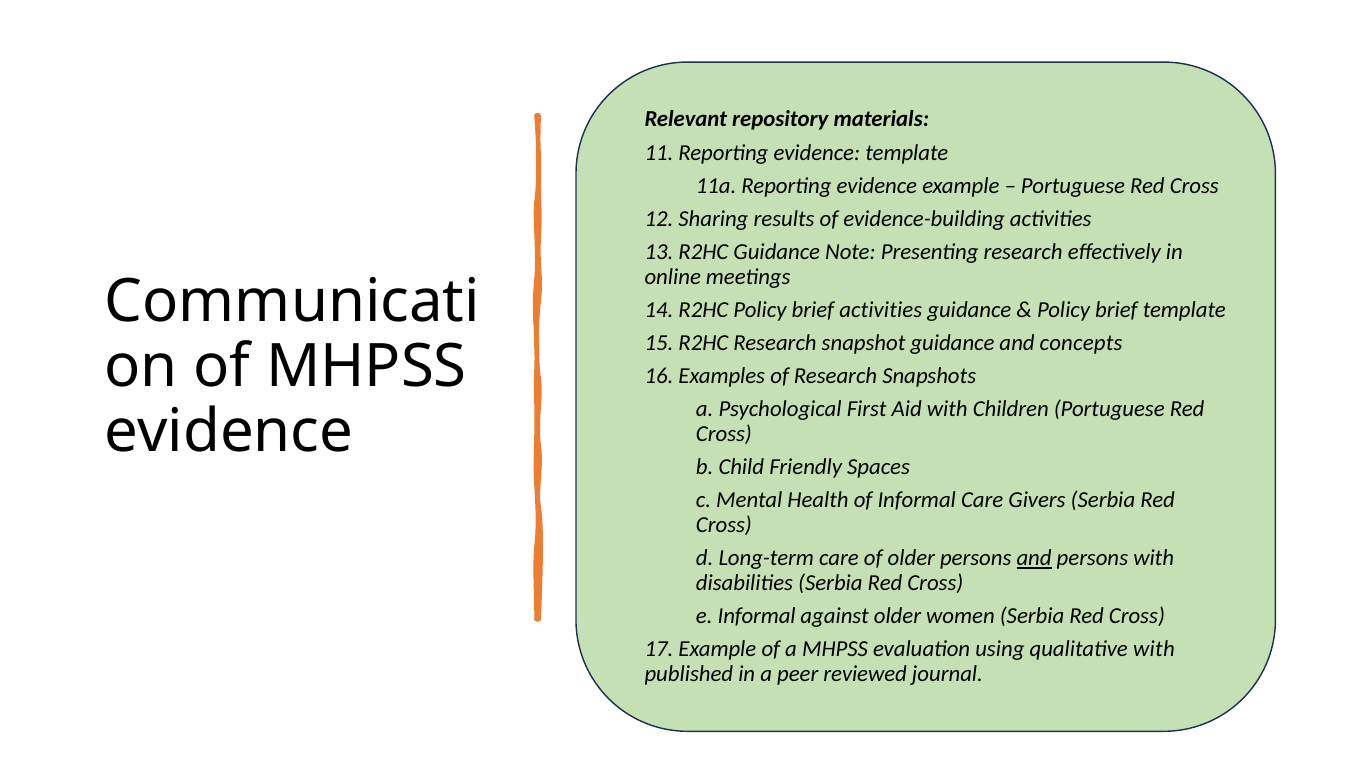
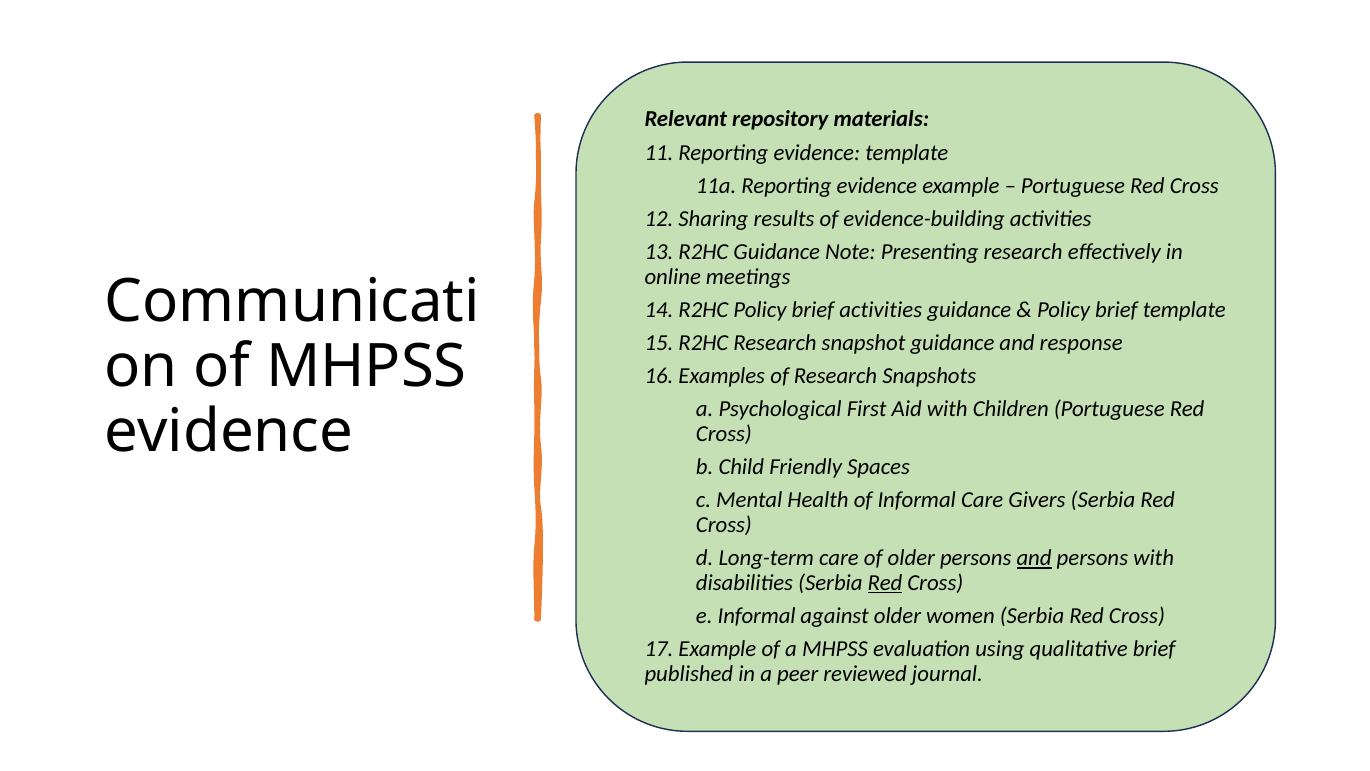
concepts: concepts -> response (1081, 343)
Red underline: none -> present (885, 583)
qualitative with: with -> brief (1154, 649)
